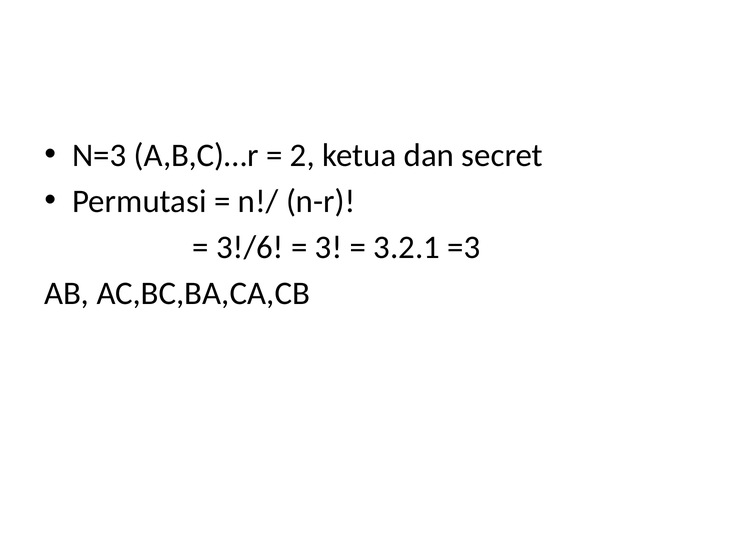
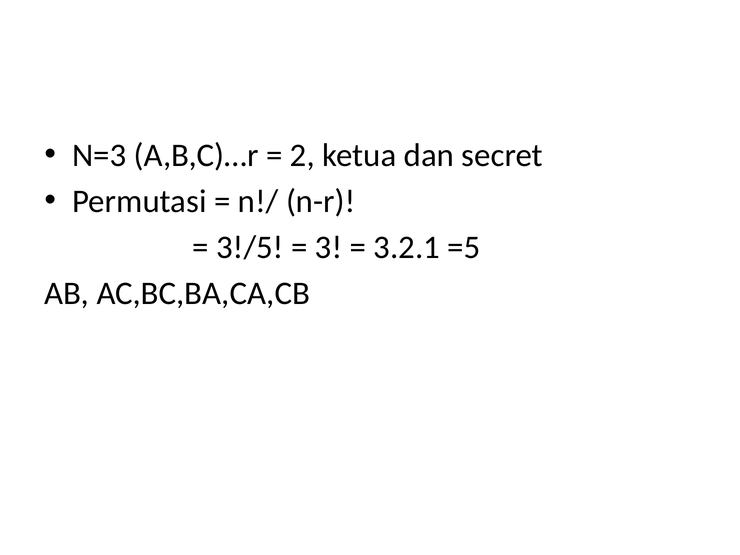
3!/6: 3!/6 -> 3!/5 (250, 247)
=3: =3 -> =5 (464, 247)
